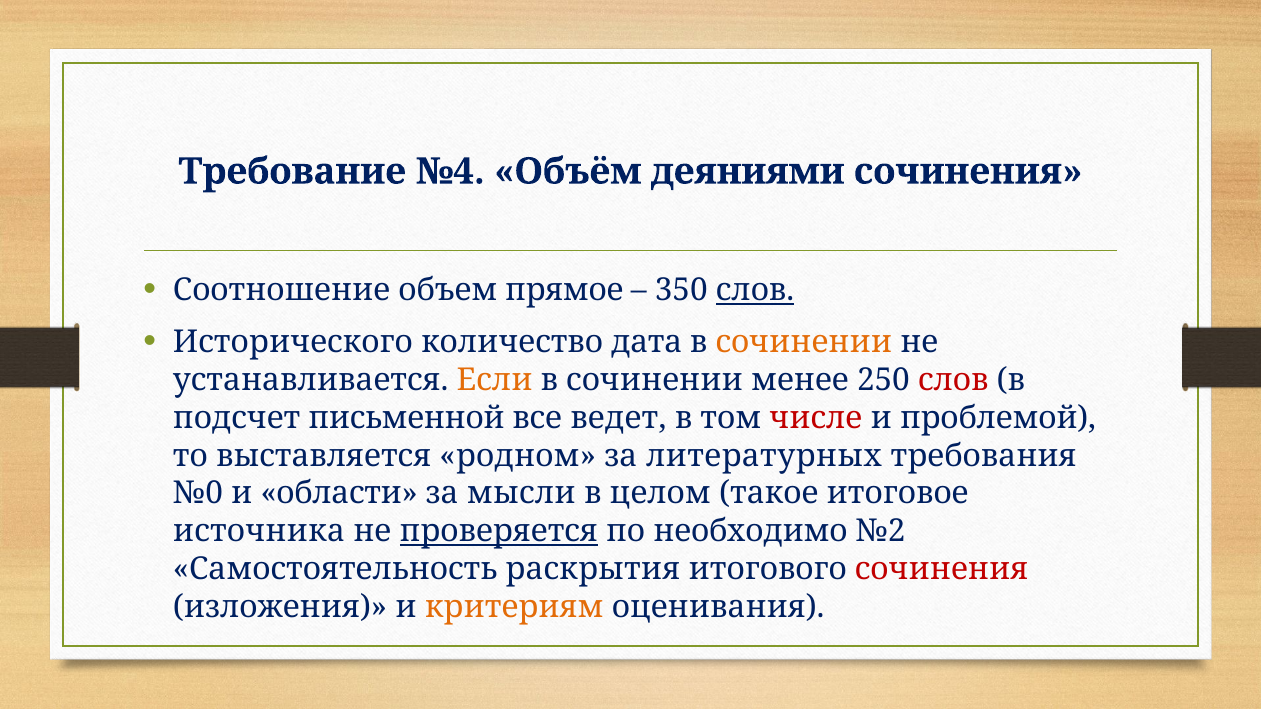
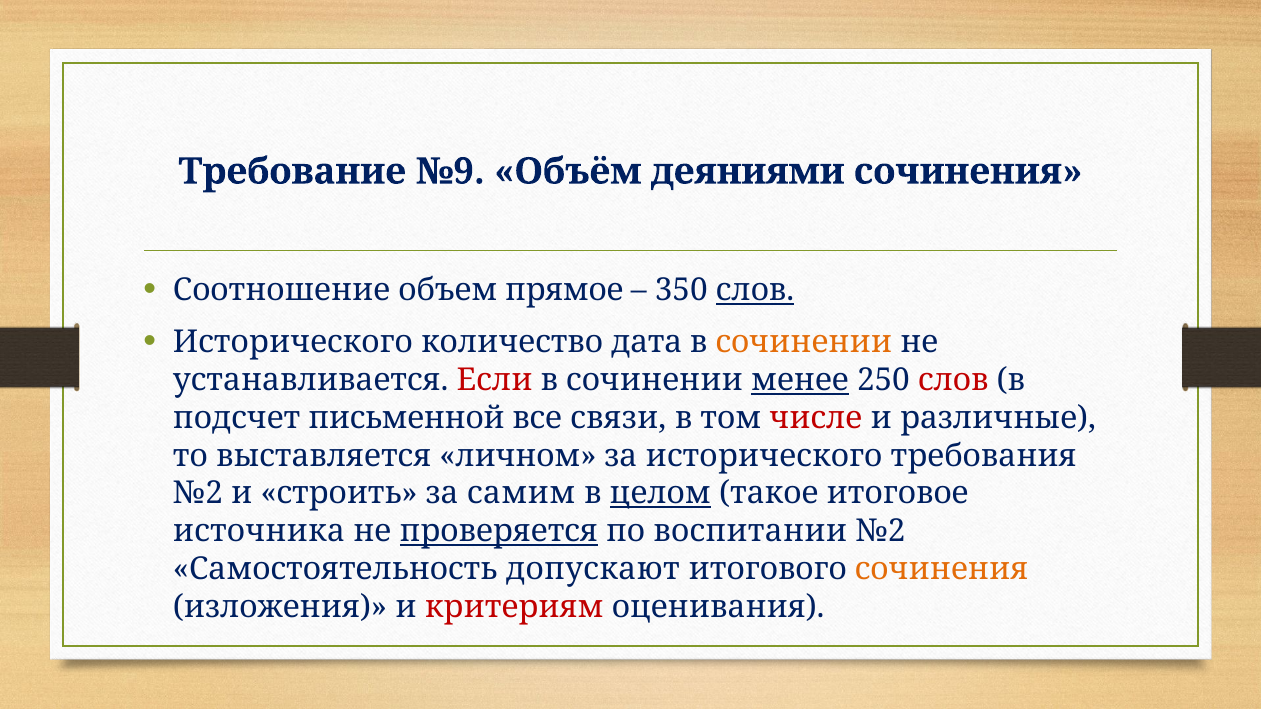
№4: №4 -> №9 (450, 172)
Если colour: orange -> red (495, 380)
менее underline: none -> present (800, 380)
ведет: ведет -> связи (618, 418)
проблемой: проблемой -> различные (998, 418)
родном: родном -> личном (518, 456)
за литературных: литературных -> исторического (764, 456)
№0: №0 -> №2 (198, 494)
области: области -> строить (339, 494)
мысли: мысли -> самим (521, 494)
целом underline: none -> present (660, 494)
необходимо: необходимо -> воспитании (750, 531)
раскрытия: раскрытия -> допускают (593, 569)
сочинения colour: red -> orange (942, 569)
критериям colour: orange -> red (514, 607)
